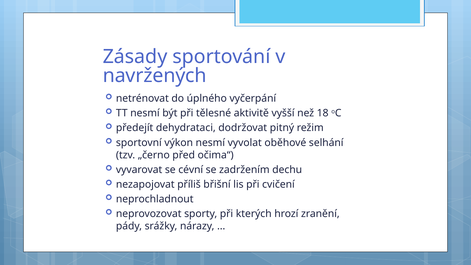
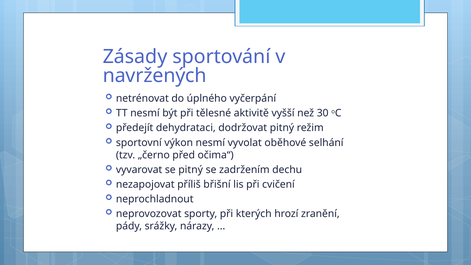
18: 18 -> 30 (323, 113)
se cévní: cévní -> pitný (191, 170)
